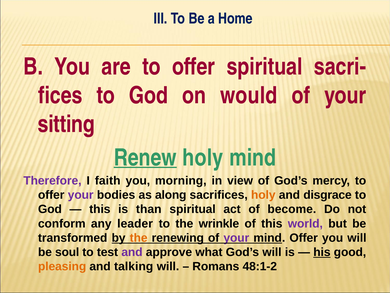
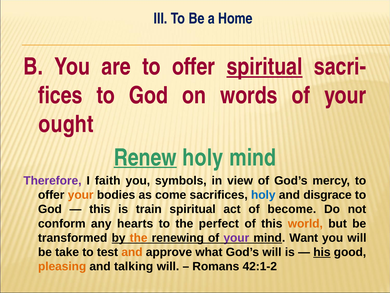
spiritual underline: none -> present (265, 67)
would: would -> words (249, 95)
sitting: sitting -> ought (66, 124)
morning: morning -> symbols (181, 180)
your colour: purple -> orange (81, 195)
along: along -> come (171, 195)
holy colour: orange -> blue (263, 195)
than: than -> train (149, 209)
leader: leader -> hearts (135, 223)
wrinkle: wrinkle -> perfect (219, 223)
world colour: purple -> orange (305, 223)
mind Offer: Offer -> Want (304, 237)
soul: soul -> take (67, 252)
and colour: purple -> orange (132, 252)
48:1-2: 48:1-2 -> 42:1-2 (260, 266)
